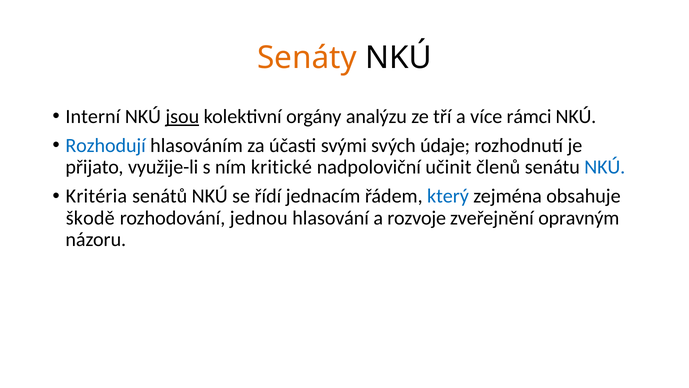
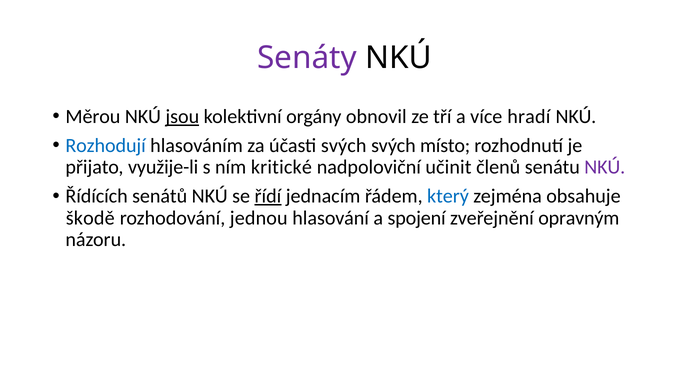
Senáty colour: orange -> purple (307, 58)
Interní: Interní -> Měrou (93, 116)
analýzu: analýzu -> obnovil (376, 116)
rámci: rámci -> hradí (529, 116)
účasti svými: svými -> svých (344, 145)
údaje: údaje -> místo (445, 145)
NKÚ colour: blue -> purple (605, 167)
Kritéria: Kritéria -> Řídících (97, 196)
řídí underline: none -> present (268, 196)
rozvoje: rozvoje -> spojení (417, 218)
